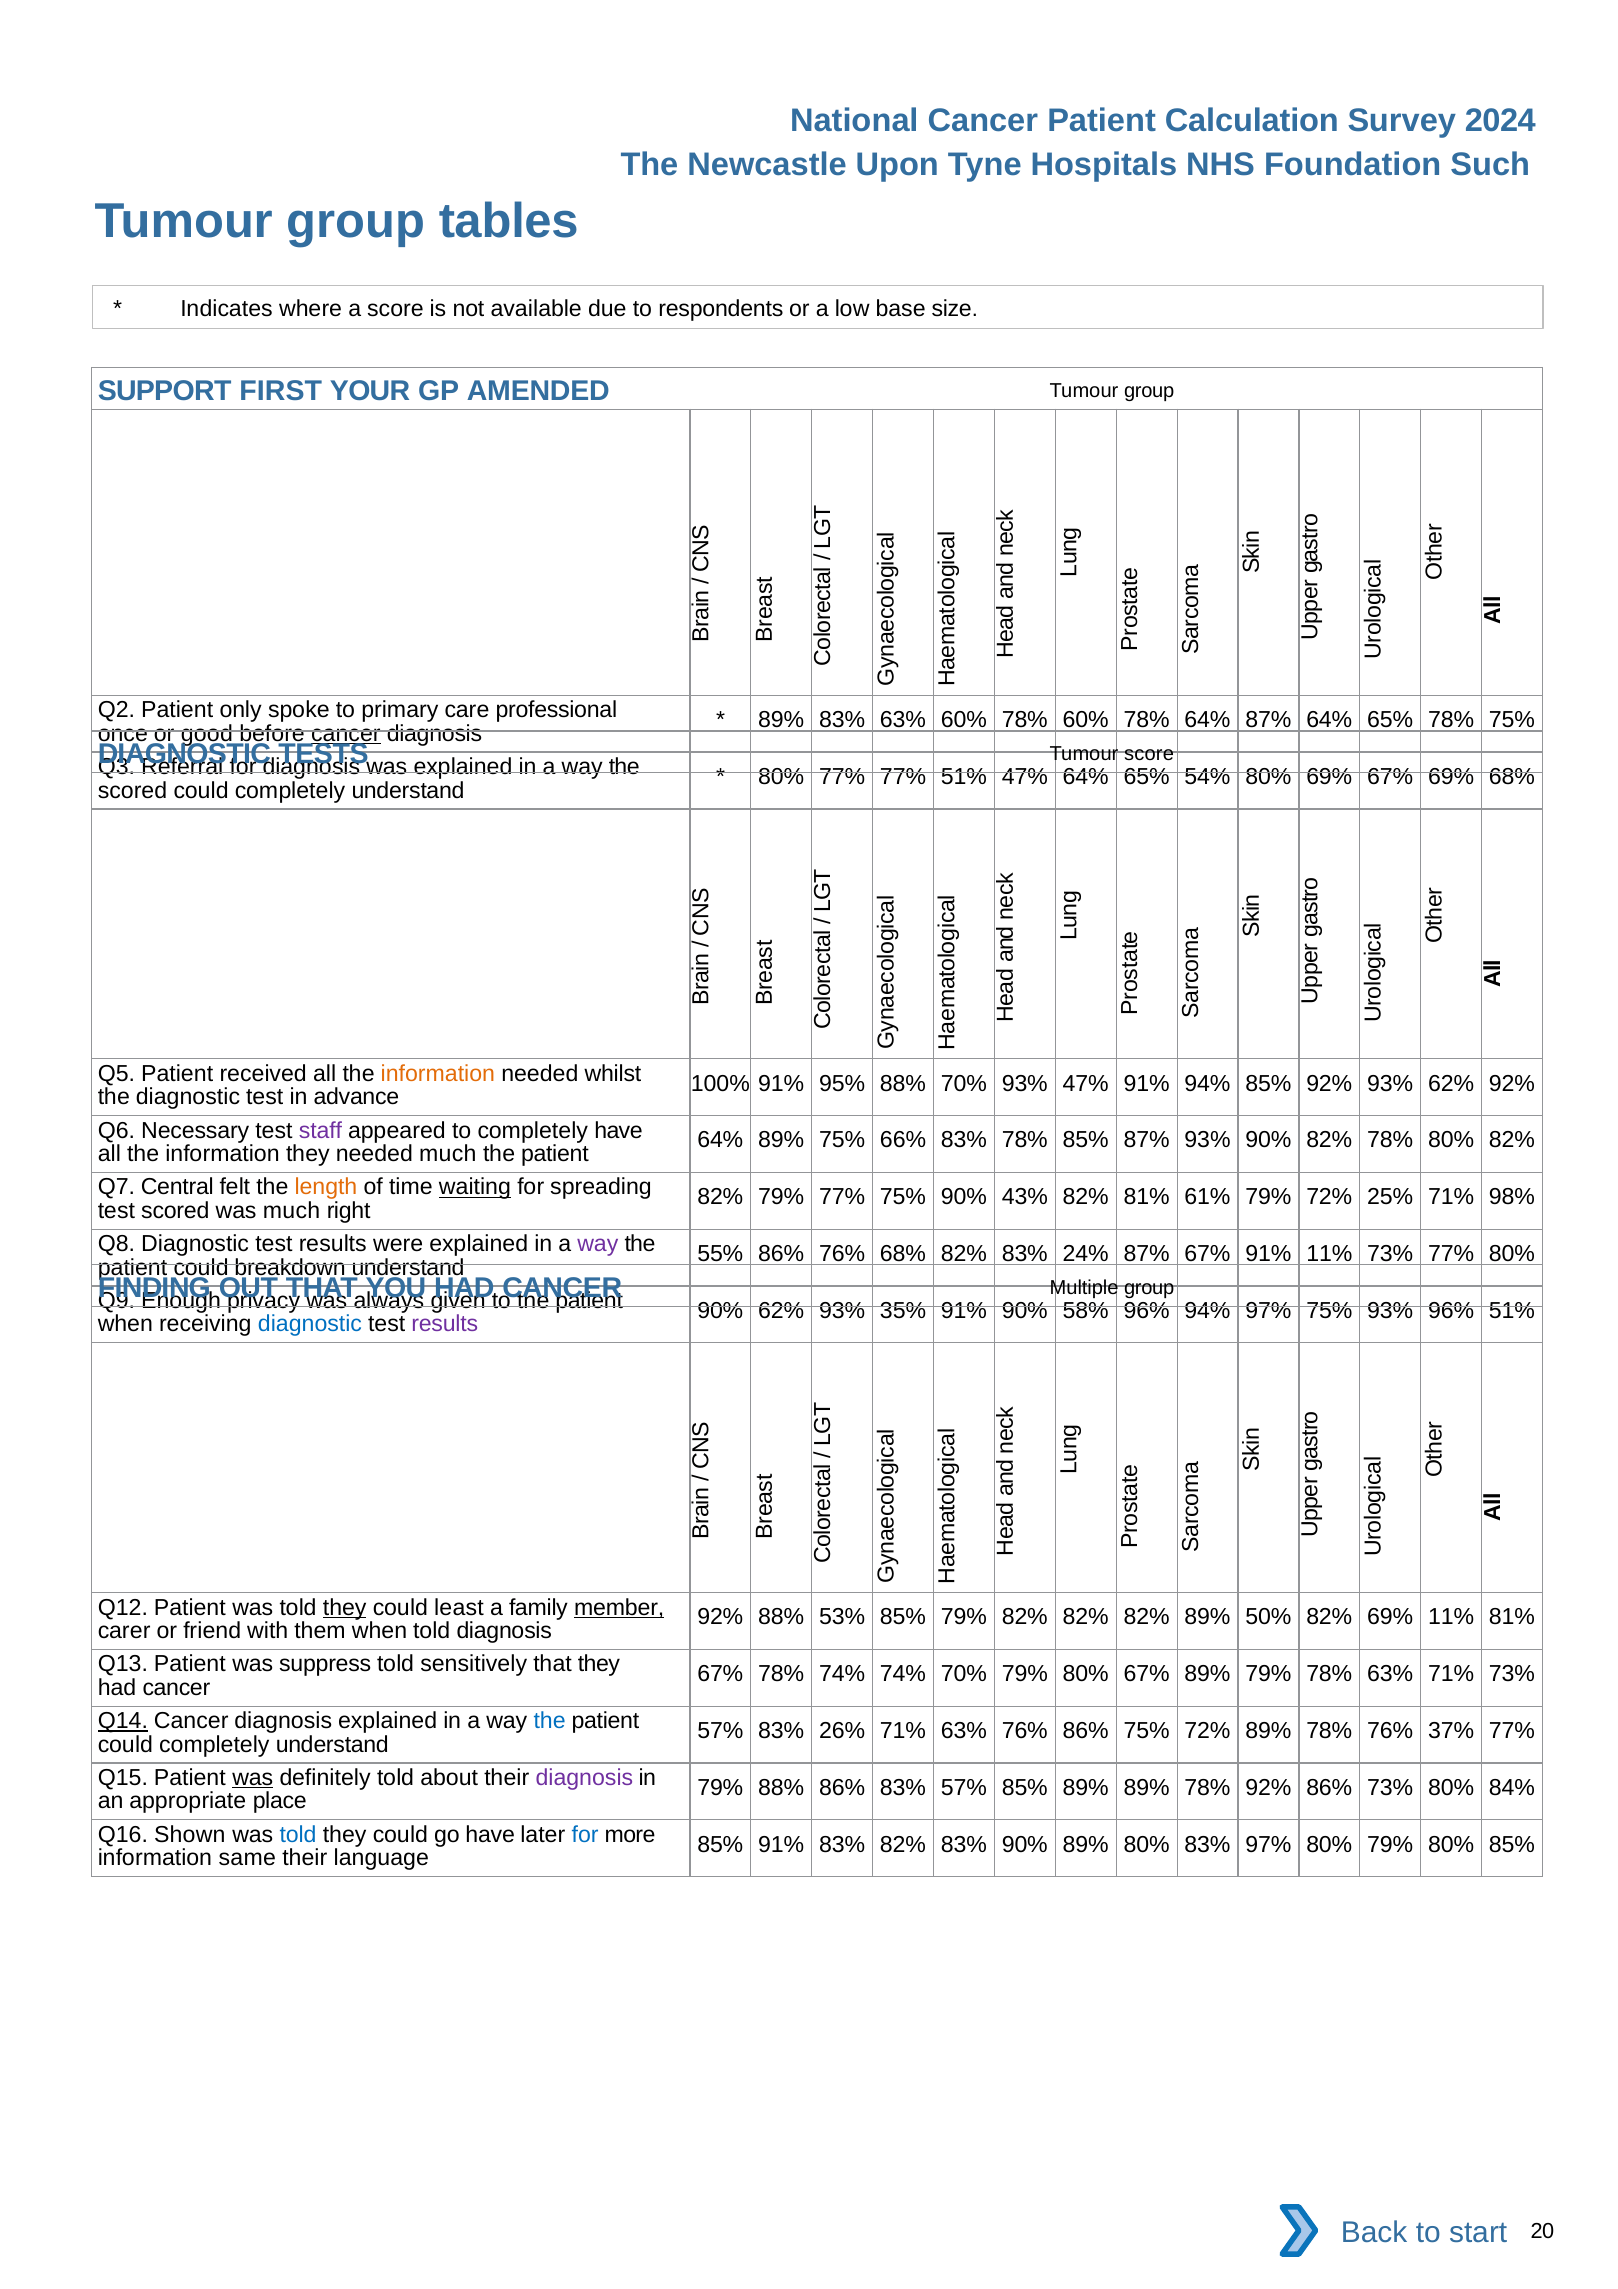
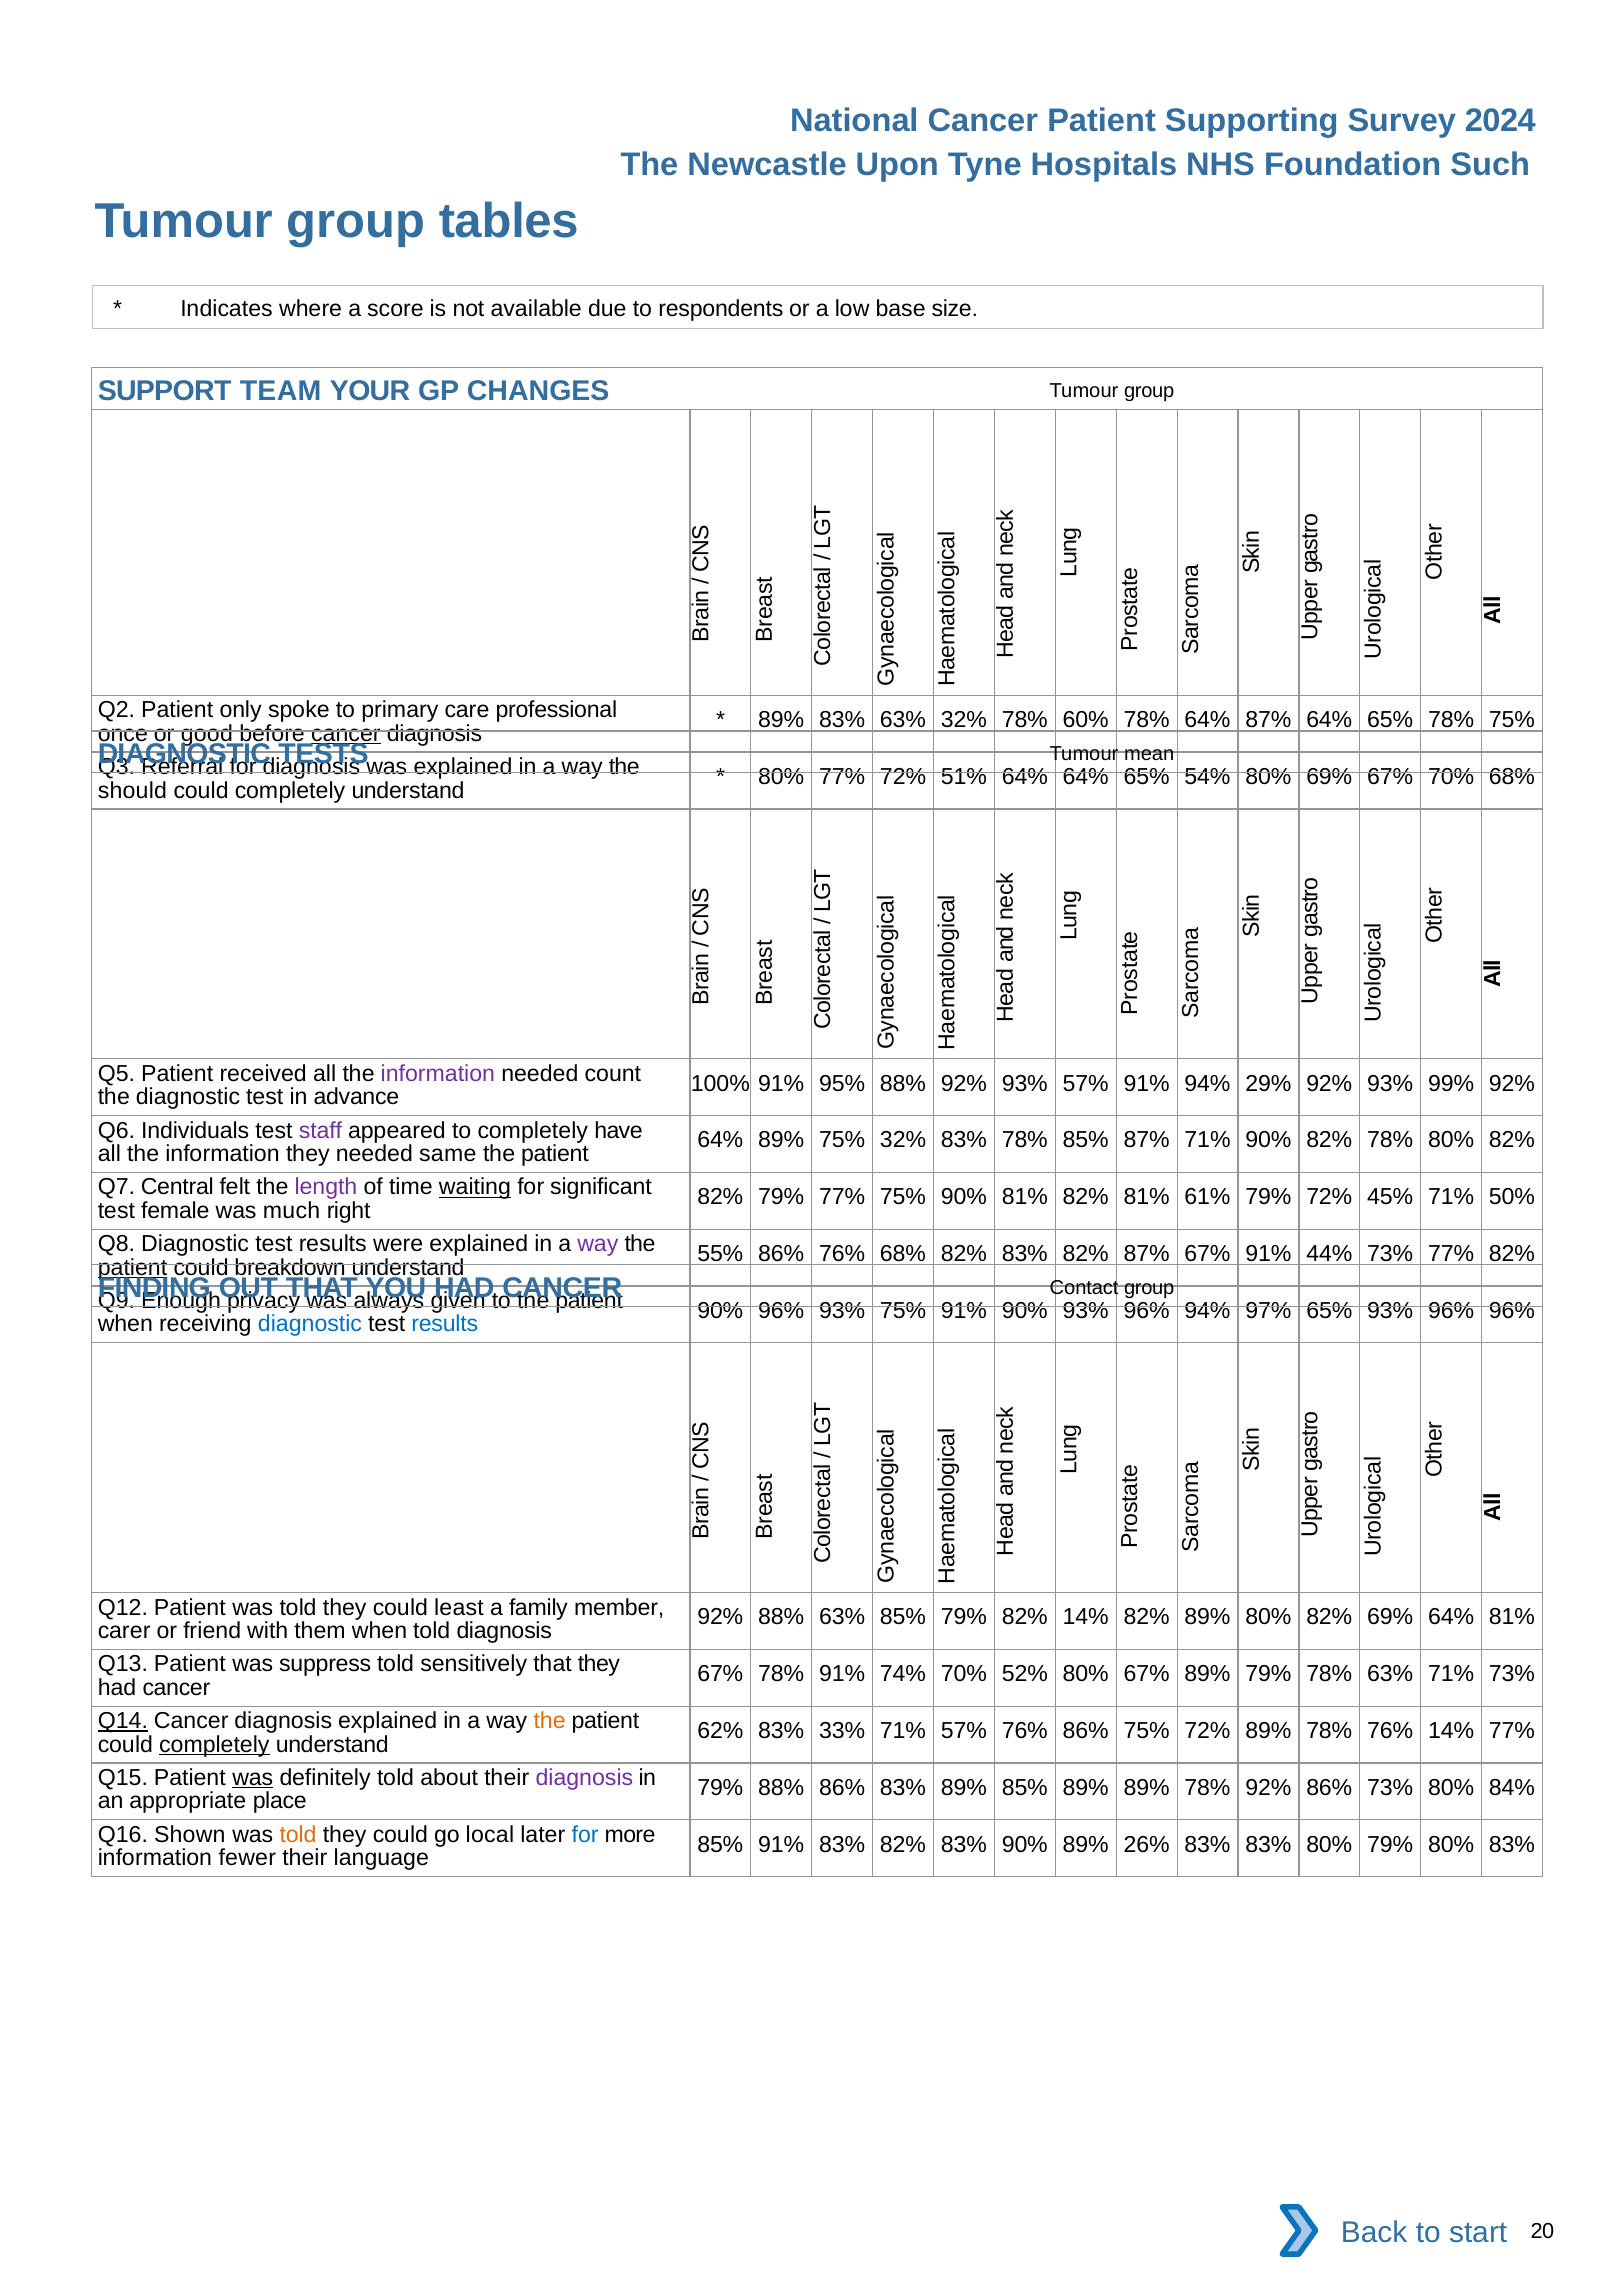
Calculation: Calculation -> Supporting (1252, 121)
FIRST: FIRST -> TEAM (281, 391)
AMENDED: AMENDED -> CHANGES (538, 391)
63% 60%: 60% -> 32% (964, 720)
Tumour score: score -> mean (1149, 754)
77% 77%: 77% -> 72% (903, 777)
51% 47%: 47% -> 64% (1025, 777)
67% 69%: 69% -> 70% (1451, 777)
scored: scored -> should (132, 791)
information colour: orange -> purple (438, 1074)
whilst: whilst -> count (613, 1074)
88% 70%: 70% -> 92% (964, 1084)
93% 47%: 47% -> 57% (1086, 1084)
94% 85%: 85% -> 29% (1268, 1084)
93% 62%: 62% -> 99% (1451, 1084)
Necessary: Necessary -> Individuals (195, 1131)
75% 66%: 66% -> 32% (903, 1141)
87% 93%: 93% -> 71% (1208, 1141)
needed much: much -> same (448, 1154)
length colour: orange -> purple (326, 1188)
spreading: spreading -> significant (601, 1188)
90% 43%: 43% -> 81% (1025, 1198)
25%: 25% -> 45% (1390, 1198)
98%: 98% -> 50% (1512, 1198)
test scored: scored -> female (175, 1211)
82% 83% 24%: 24% -> 82% (1086, 1254)
91% 11%: 11% -> 44% (1329, 1254)
77% 80%: 80% -> 82% (1512, 1254)
patient underline: none -> present (132, 1268)
Multiple: Multiple -> Contact (1084, 1288)
90% 62%: 62% -> 96% (781, 1311)
93% 35%: 35% -> 75% (903, 1311)
90% 58%: 58% -> 93% (1086, 1311)
97% 75%: 75% -> 65% (1329, 1311)
96% 51%: 51% -> 96% (1512, 1311)
results colour: purple -> blue (445, 1325)
they underline: present -> none (345, 1608)
member underline: present -> none (619, 1608)
88% 53%: 53% -> 63% (842, 1618)
79% 82% 82%: 82% -> 14% (1086, 1618)
89% 50%: 50% -> 80% (1268, 1618)
69% 11%: 11% -> 64% (1451, 1618)
78% 74%: 74% -> 91% (842, 1675)
70% 79%: 79% -> 52% (1025, 1675)
the colour: blue -> orange (550, 1722)
57%: 57% -> 62% (720, 1731)
26%: 26% -> 33% (842, 1731)
71% 63%: 63% -> 57% (964, 1731)
76% 37%: 37% -> 14% (1451, 1731)
completely underline: none -> present (214, 1745)
83% 57%: 57% -> 89% (964, 1788)
told colour: blue -> orange (298, 1835)
go have: have -> local (490, 1835)
89% 80%: 80% -> 26% (1147, 1845)
83% 97%: 97% -> 83% (1268, 1845)
80% 85%: 85% -> 83% (1512, 1845)
same: same -> fewer (247, 1859)
